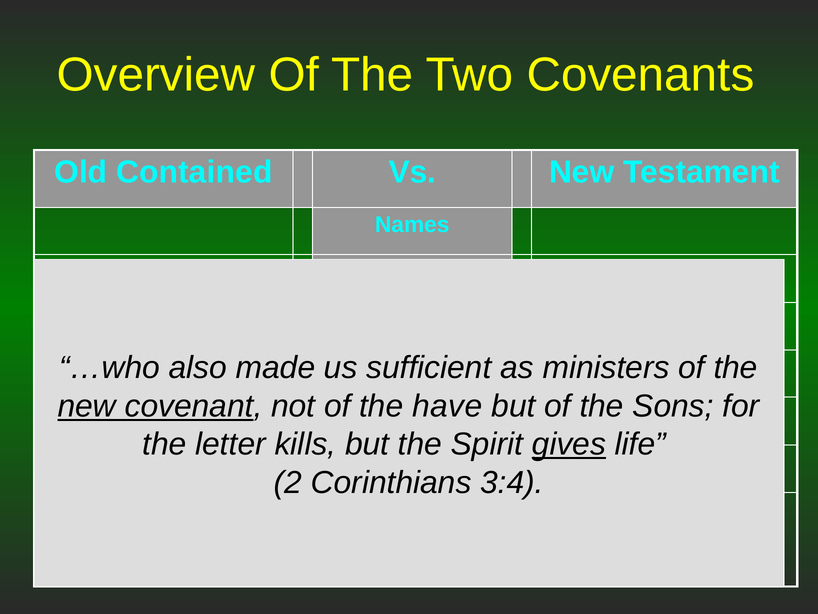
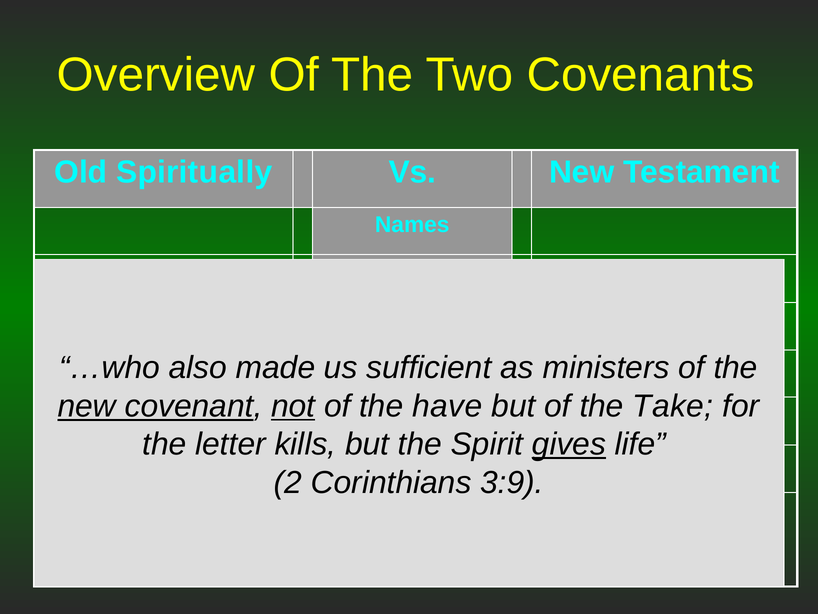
Contained: Contained -> Spiritually (194, 172)
not underline: none -> present (293, 406)
Sons: Sons -> Take (673, 406)
3:4: 3:4 -> 3:9 (512, 482)
